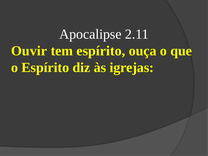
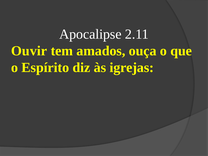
tem espírito: espírito -> amados (101, 51)
